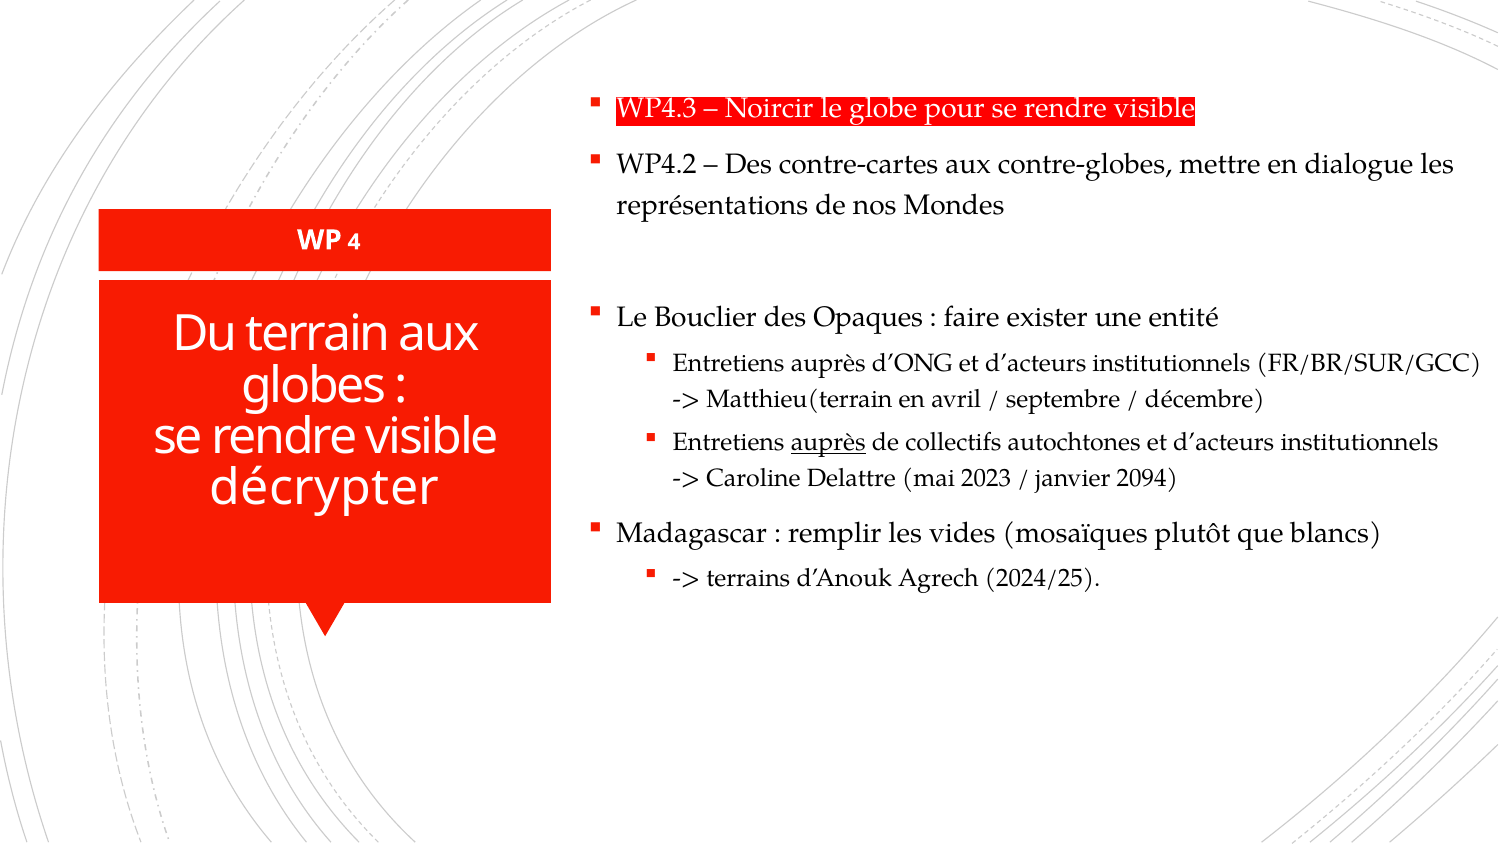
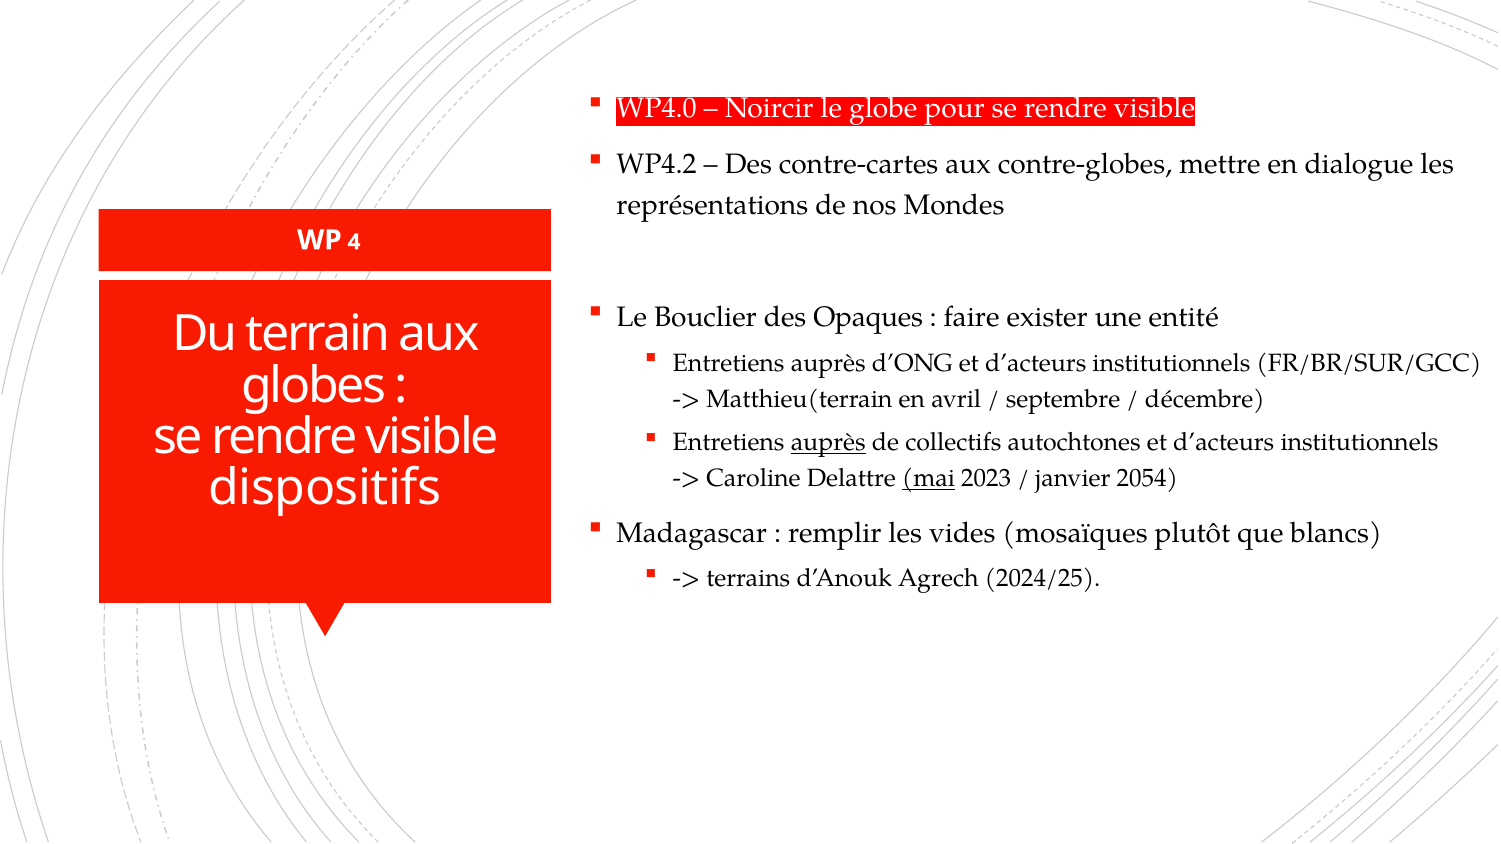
WP4.3: WP4.3 -> WP4.0 (657, 109)
mai underline: none -> present (929, 479)
2094: 2094 -> 2054 (1147, 479)
décrypter: décrypter -> dispositifs (325, 488)
